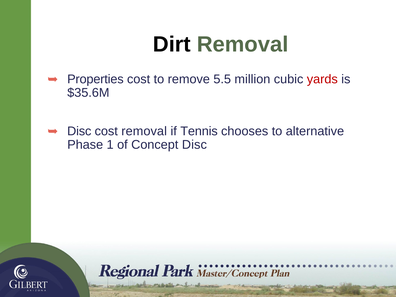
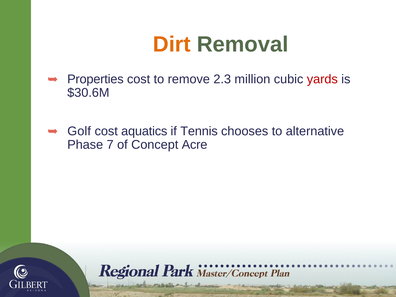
Dirt colour: black -> orange (172, 44)
5.5: 5.5 -> 2.3 (222, 79)
$35.6M: $35.6M -> $30.6M (88, 93)
Disc: Disc -> Golf (79, 131)
cost removal: removal -> aquatics (144, 131)
1: 1 -> 7 (110, 145)
Concept Disc: Disc -> Acre (195, 145)
